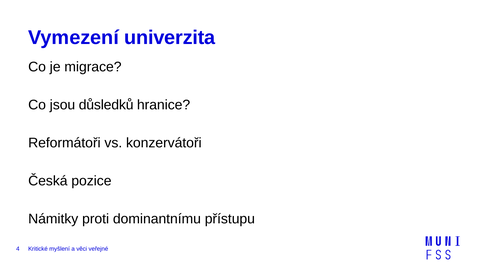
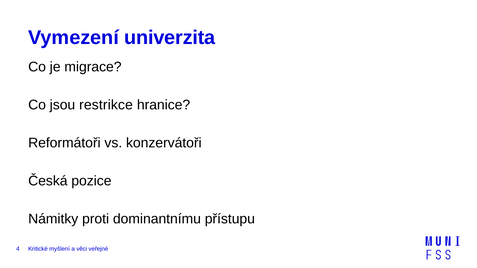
důsledků: důsledků -> restrikce (106, 105)
